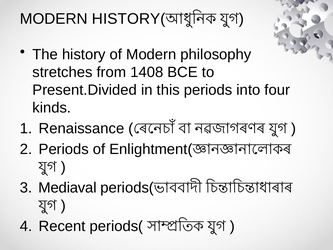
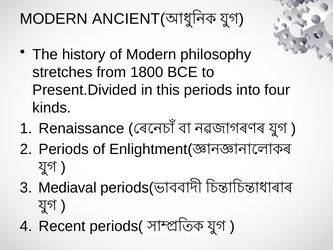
HISTORY(: HISTORY( -> ANCIENT( (129, 19)
1408: 1408 -> 1800 (147, 72)
